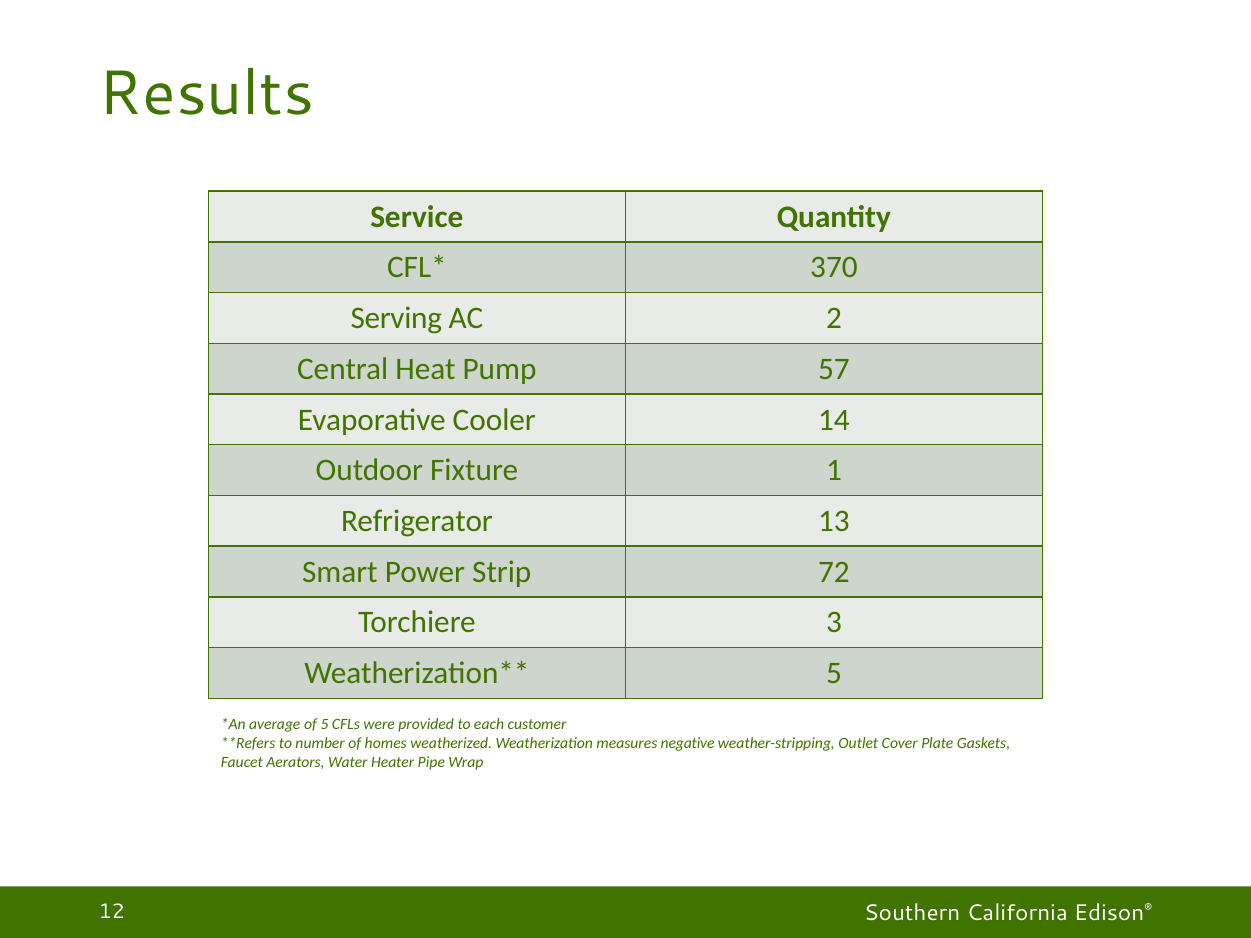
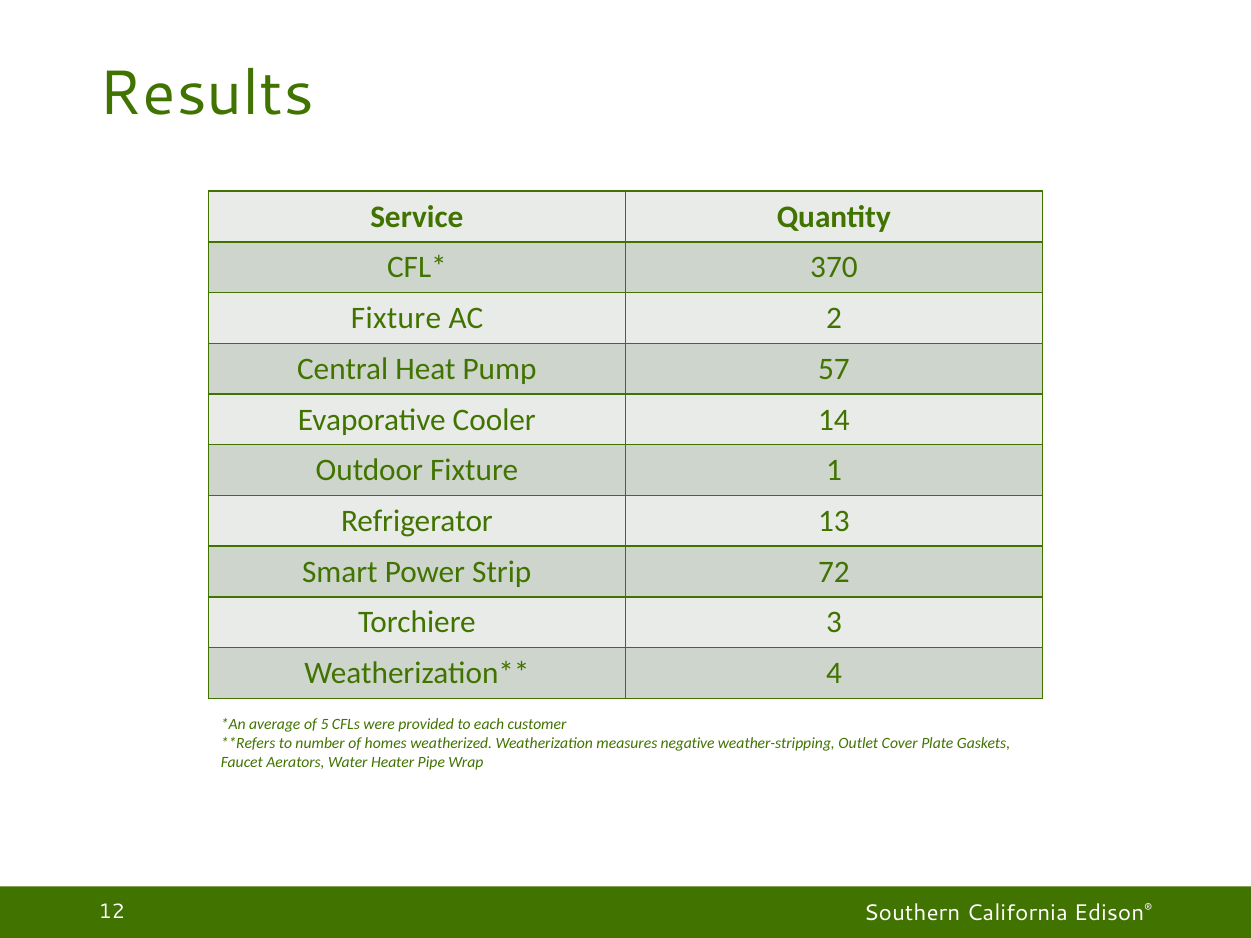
Serving: Serving -> Fixture (396, 318)
5: 5 -> 4 (834, 673)
